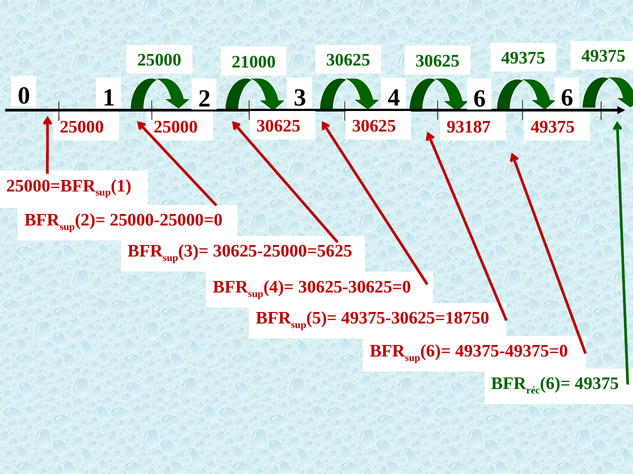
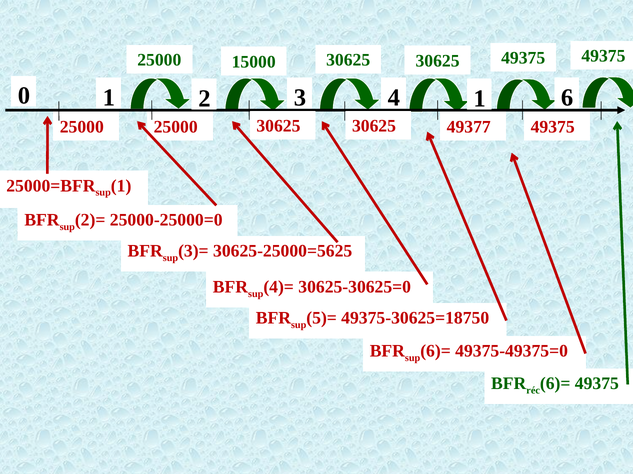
21000: 21000 -> 15000 (254, 62)
4 6: 6 -> 1 (480, 99)
93187: 93187 -> 49377 (469, 127)
